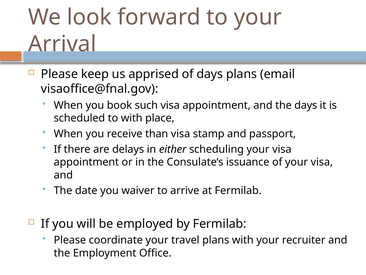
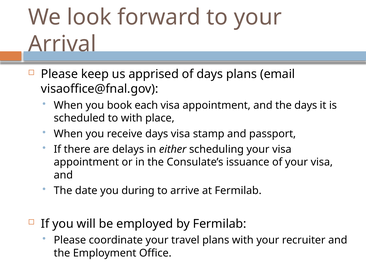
such: such -> each (146, 105)
receive than: than -> days (157, 133)
waiver: waiver -> during (138, 190)
